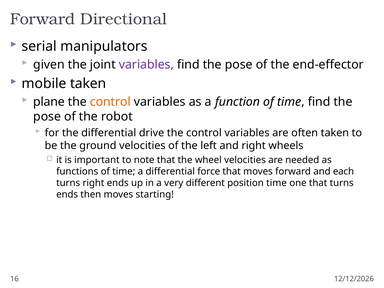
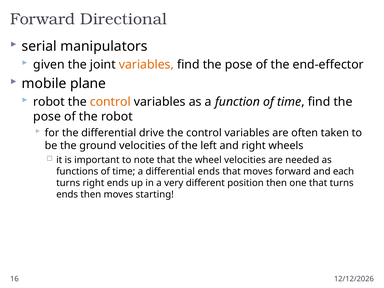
variables colour: purple -> orange (146, 65)
mobile taken: taken -> plane (88, 84)
plane: plane -> robot (49, 102)
differential force: force -> ends (209, 171)
position time: time -> then (277, 183)
